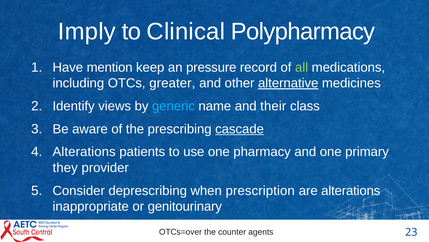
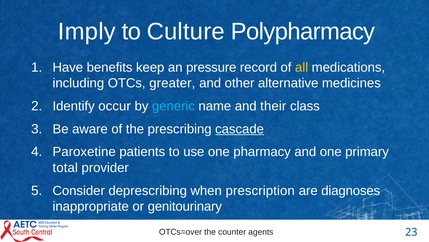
Clinical: Clinical -> Culture (186, 31)
mention: mention -> benefits (110, 67)
all colour: light green -> yellow (302, 67)
alternative underline: present -> none (288, 83)
views: views -> occur (115, 106)
Alterations: Alterations -> Paroxetine (84, 152)
they: they -> total (65, 167)
are alterations: alterations -> diagnoses (351, 190)
